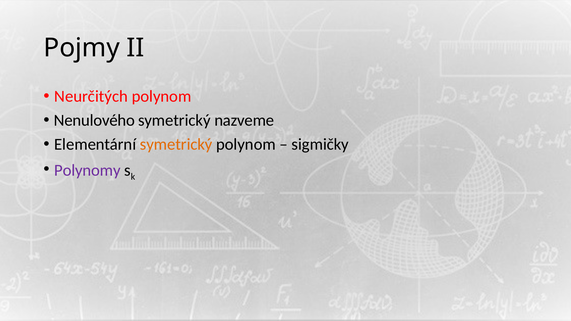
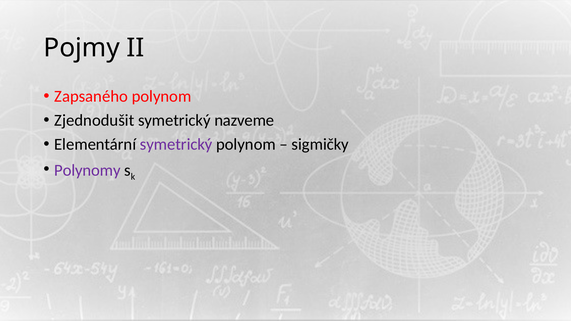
Neurčitých: Neurčitých -> Zapsaného (91, 97)
Nenulového: Nenulového -> Zjednodušit (94, 120)
symetrický colour: orange -> purple (176, 144)
